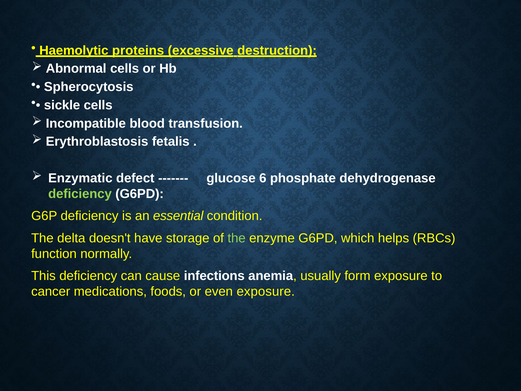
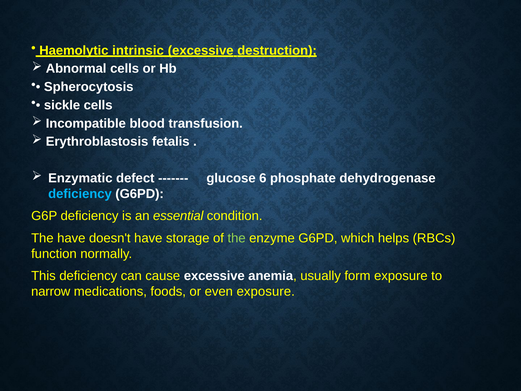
proteins: proteins -> intrinsic (138, 50)
deficiency colour: light green -> light blue (80, 194)
The delta: delta -> have (71, 238)
cause infections: infections -> excessive (214, 276)
cancer: cancer -> narrow (51, 291)
